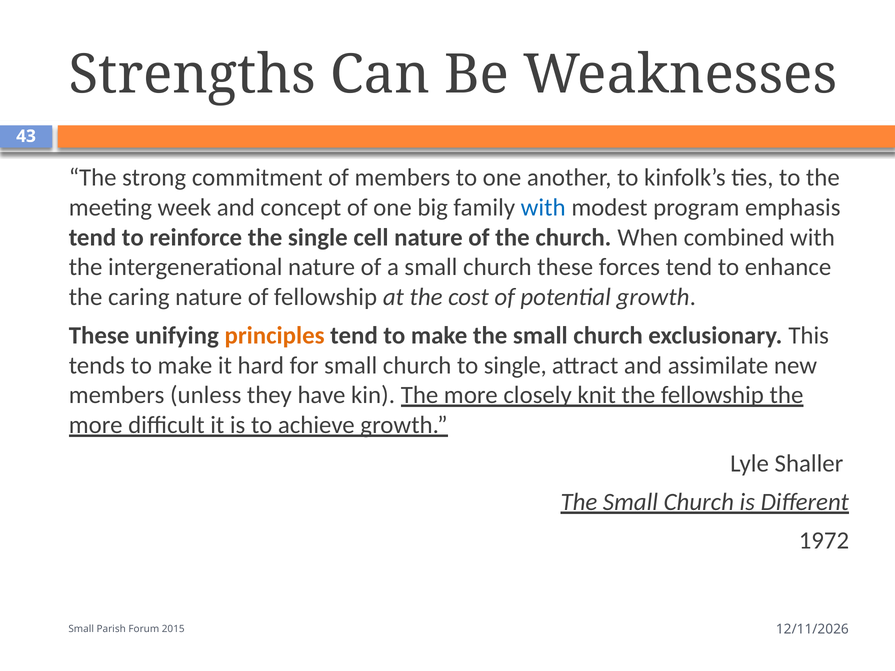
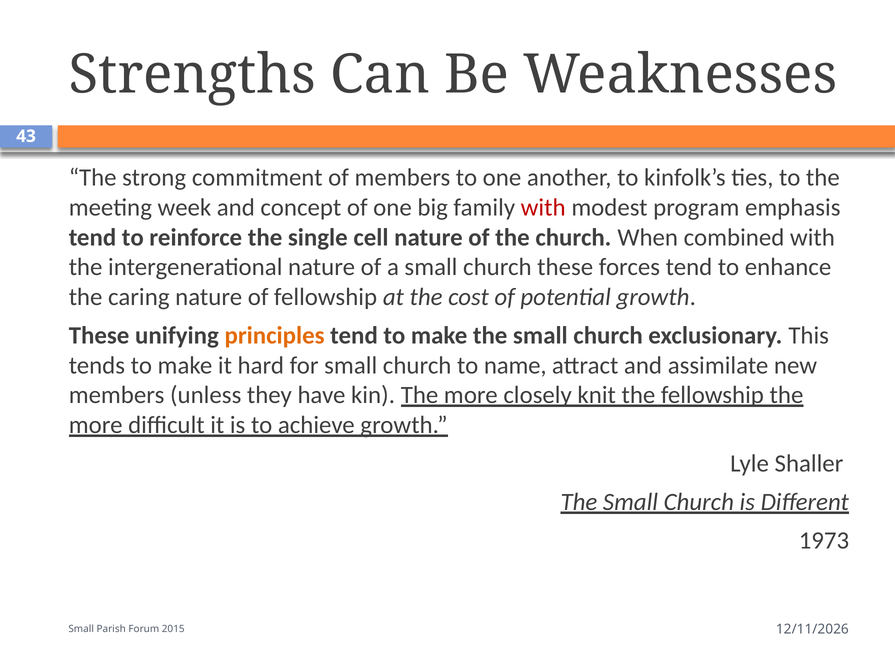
with colour: blue -> red (543, 208)
to single: single -> name (515, 365)
1972: 1972 -> 1973 (824, 541)
